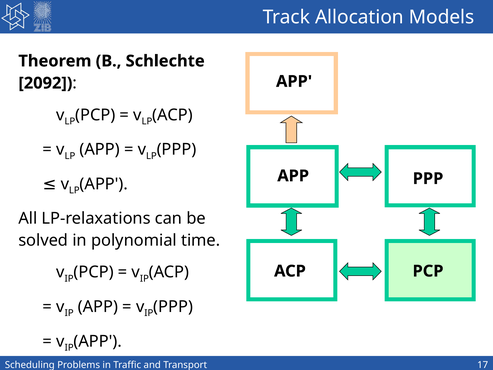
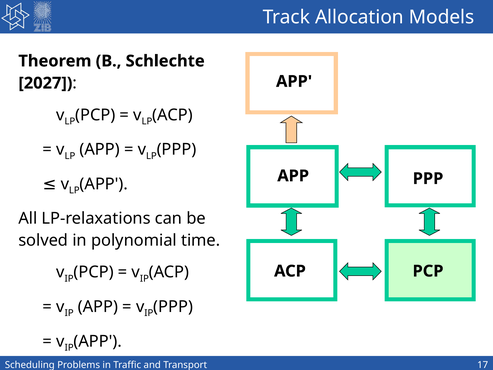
2092: 2092 -> 2027 (45, 83)
